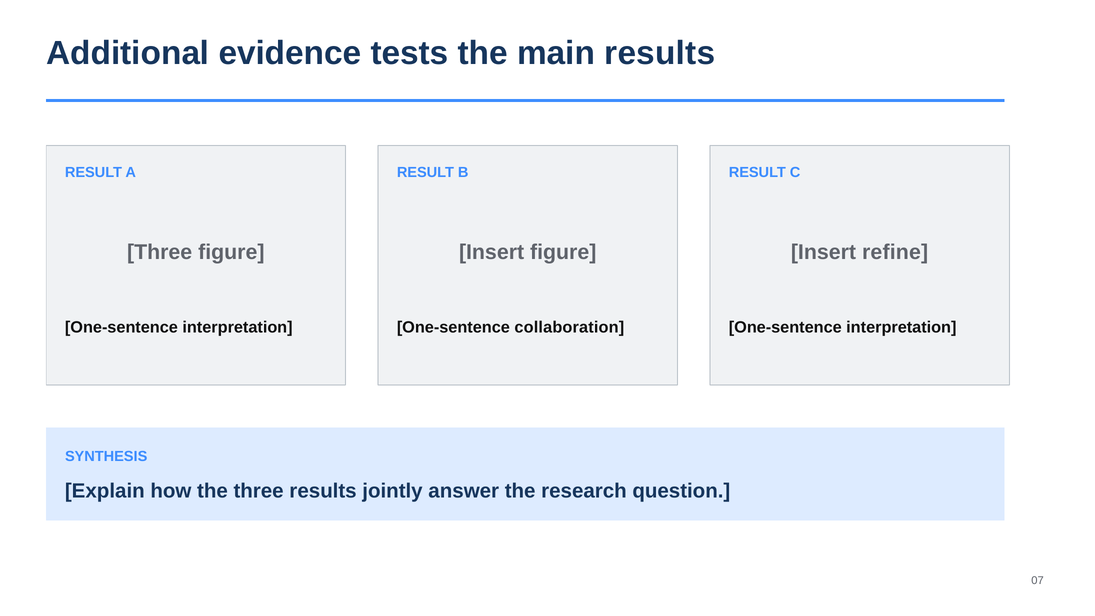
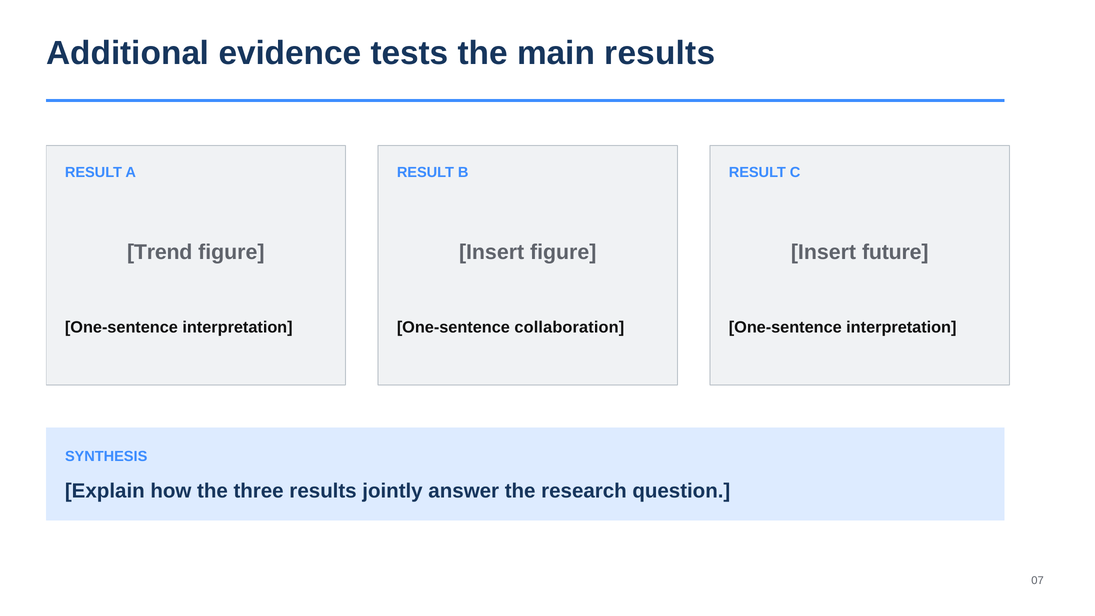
Three: Three -> Trend (160, 252)
refine: refine -> future (895, 252)
